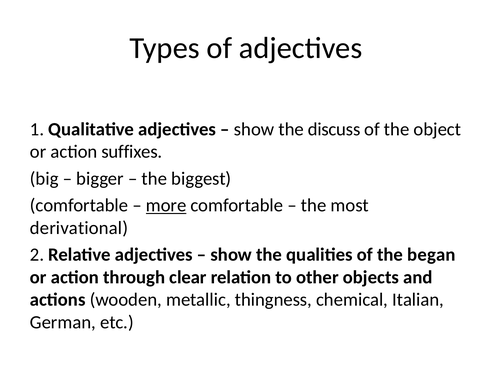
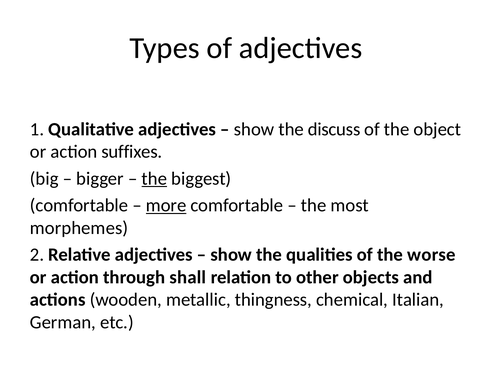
the underline: none -> present (154, 179)
derivational: derivational -> morphemes (79, 228)
began: began -> worse (431, 255)
clear: clear -> shall (188, 277)
